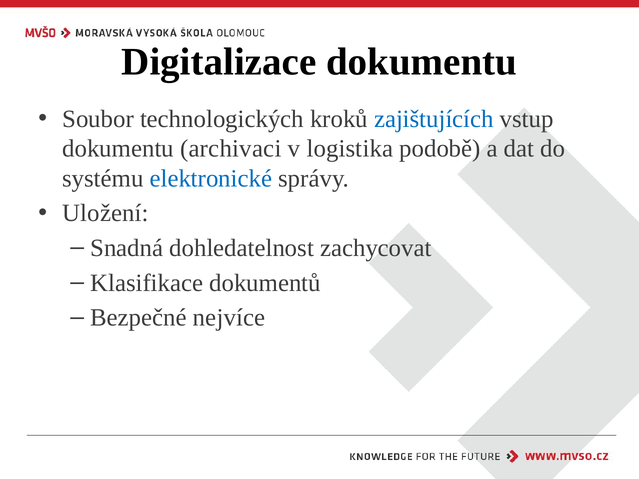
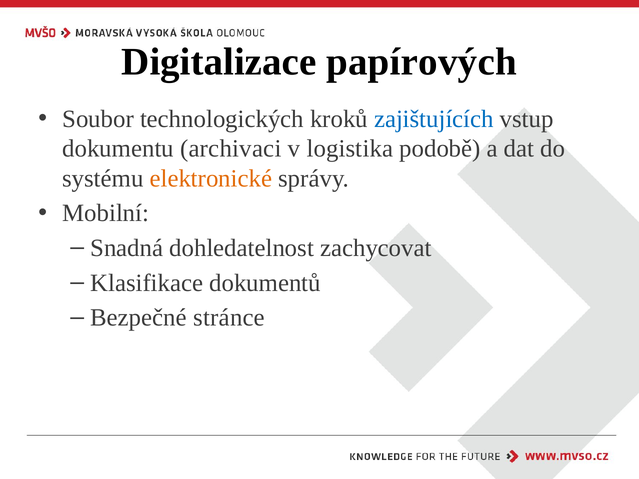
Digitalizace dokumentu: dokumentu -> papírových (421, 62)
elektronické colour: blue -> orange (211, 179)
Uložení: Uložení -> Mobilní (106, 213)
nejvíce: nejvíce -> stránce (229, 318)
